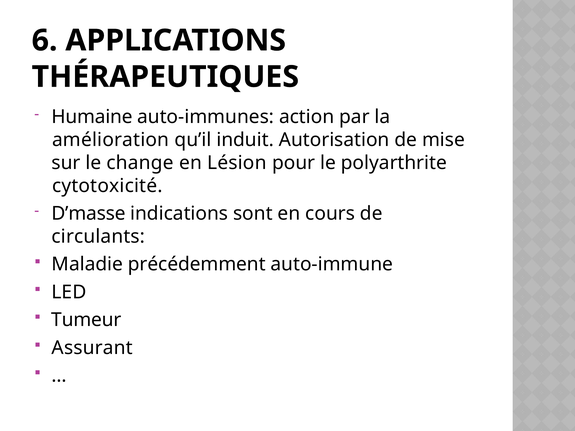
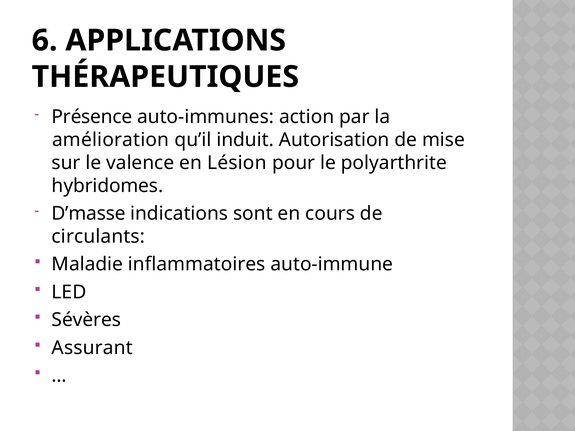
Humaine: Humaine -> Présence (92, 117)
change: change -> valence (140, 163)
cytotoxicité: cytotoxicité -> hybridomes (107, 186)
précédemment: précédemment -> inflammatoires (197, 264)
Tumeur: Tumeur -> Sévères (86, 320)
